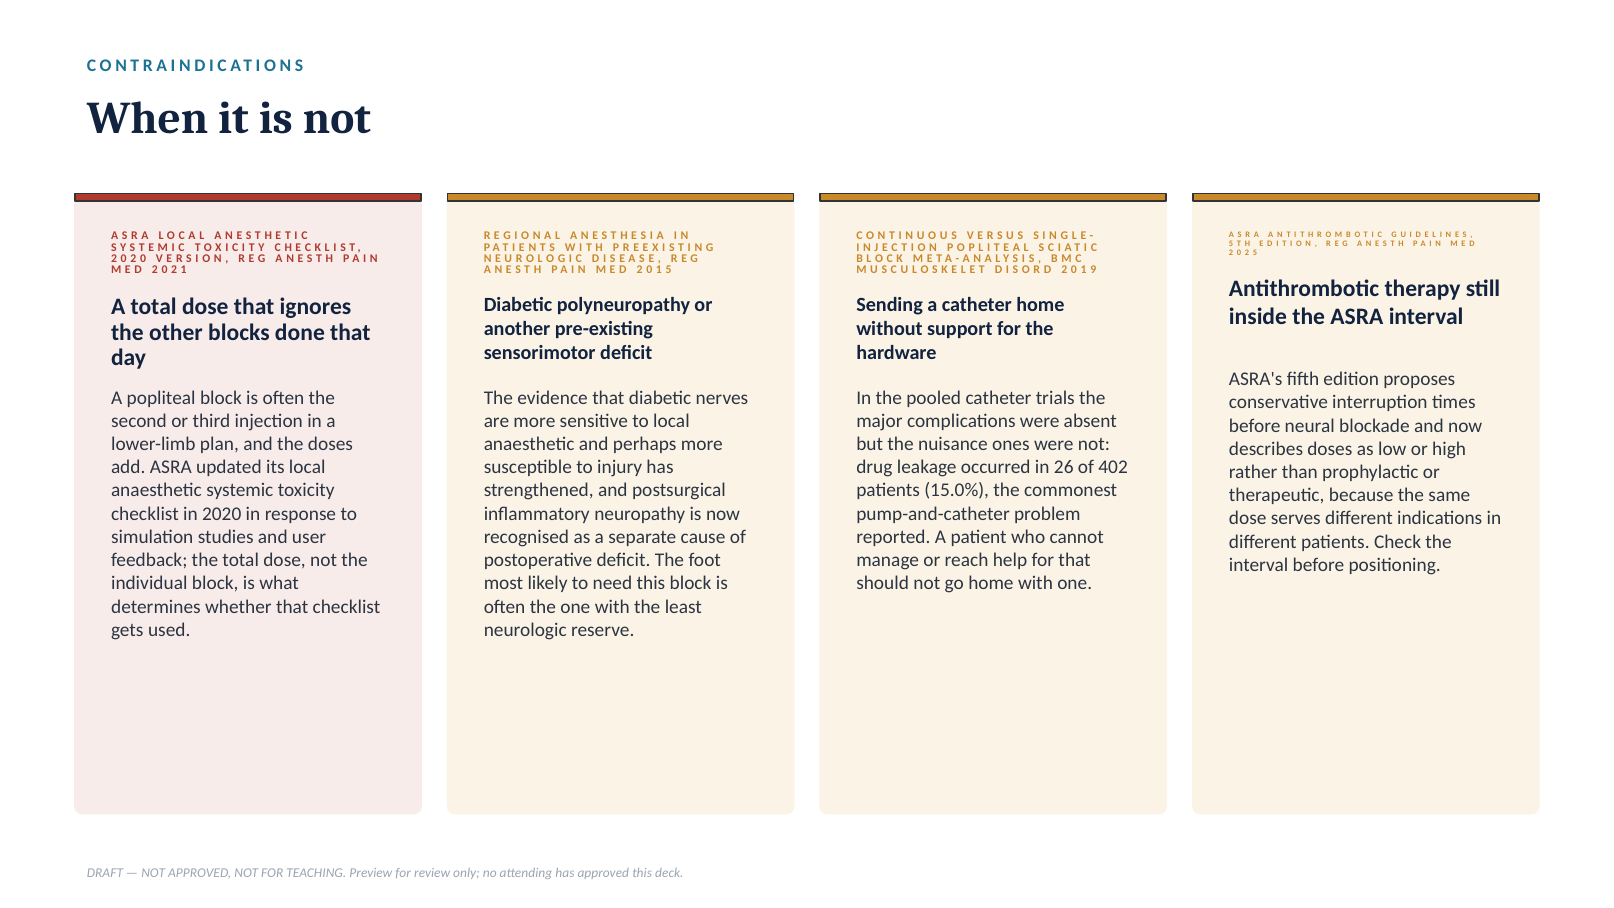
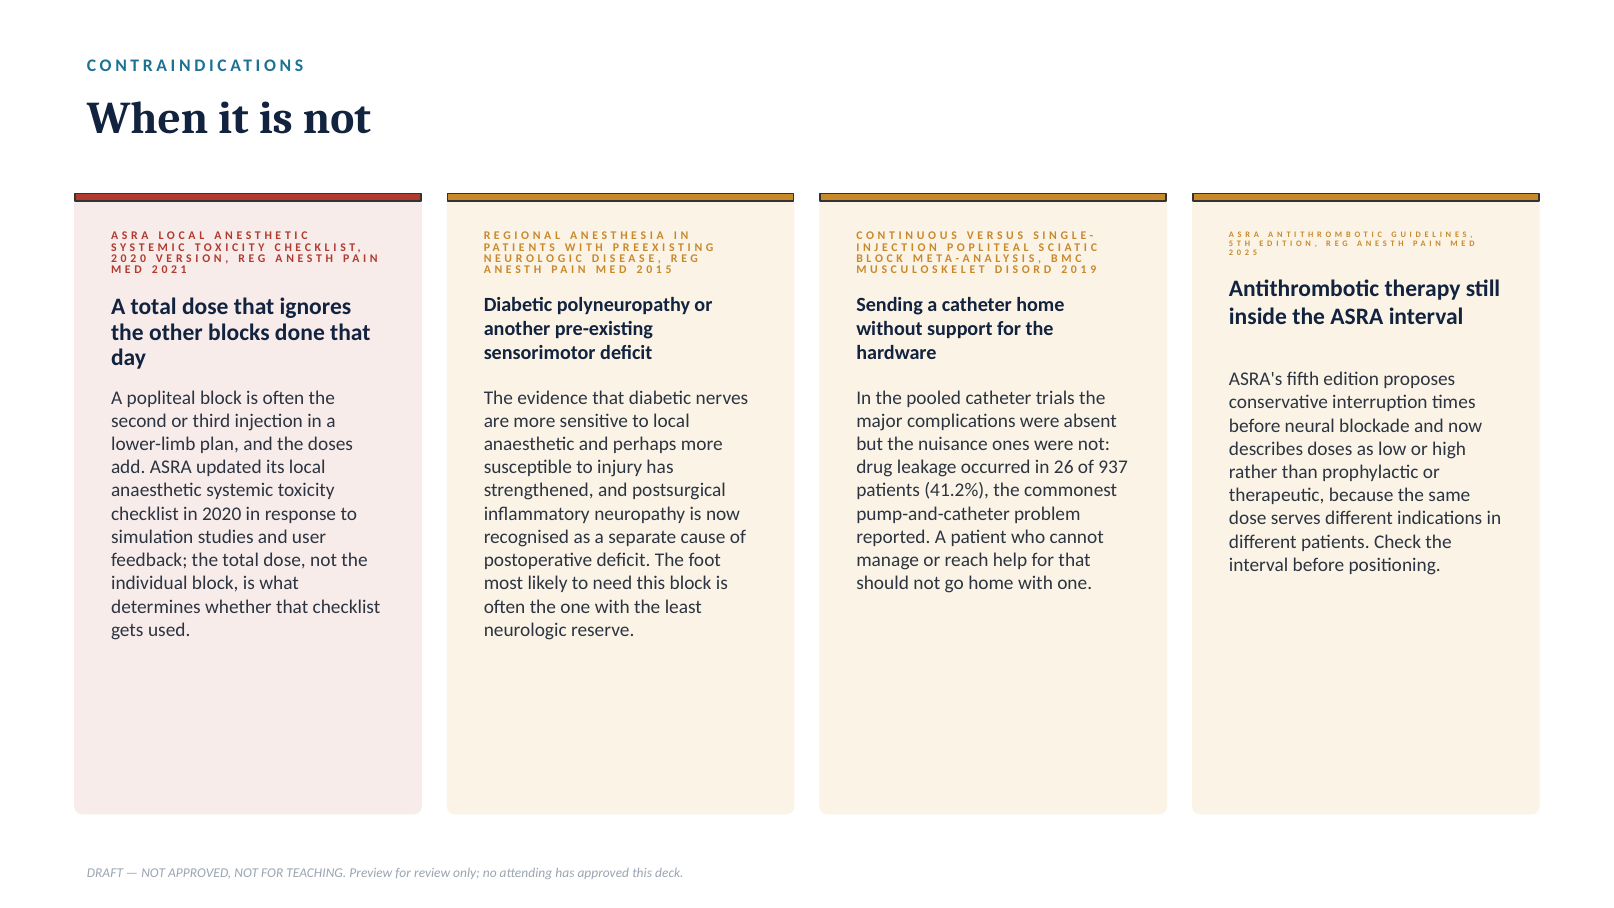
402: 402 -> 937 (1113, 467)
15.0%: 15.0% -> 41.2% (957, 491)
